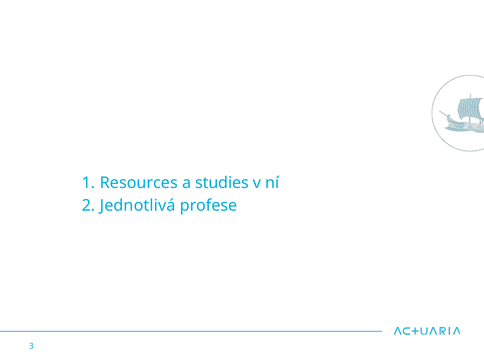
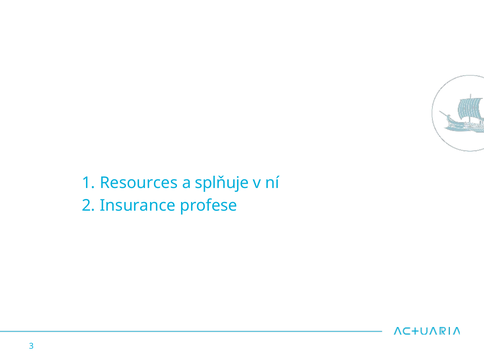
studies: studies -> splňuje (222, 183)
Jednotlivá: Jednotlivá -> Insurance (138, 206)
